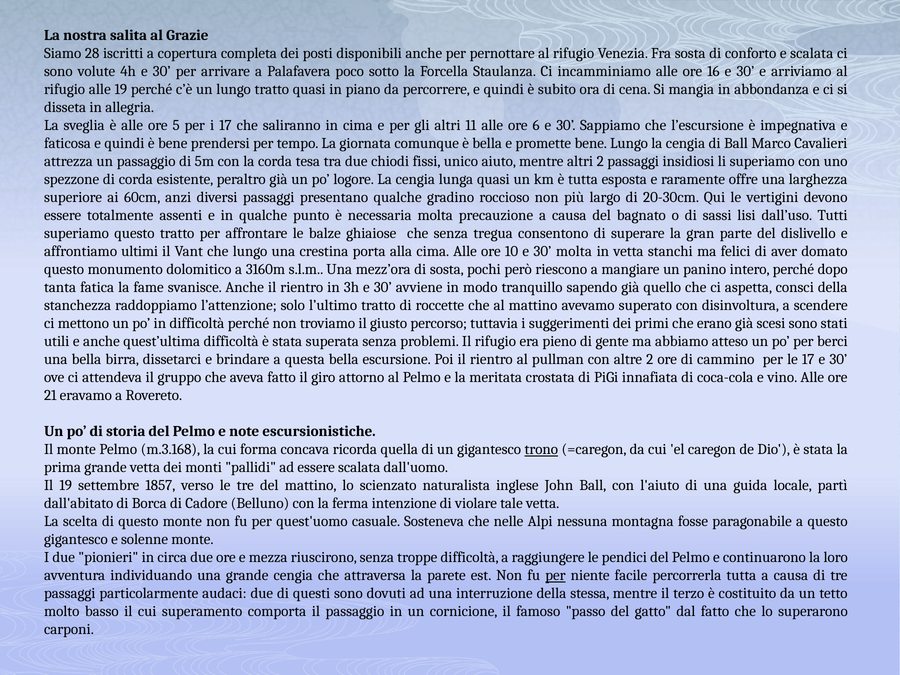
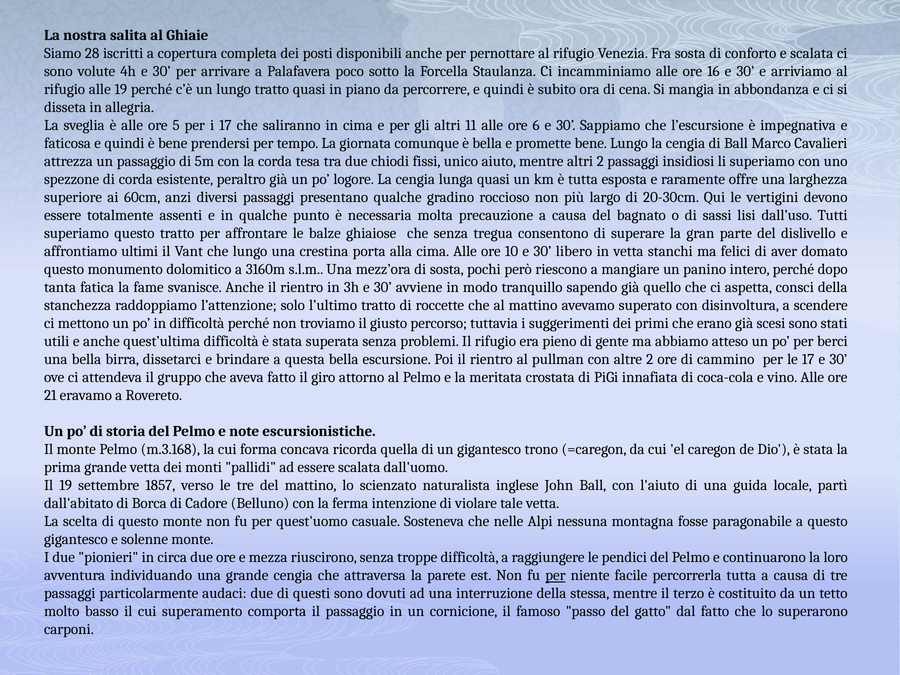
Grazie: Grazie -> Ghiaie (187, 36)
30 molta: molta -> libero (574, 252)
trono underline: present -> none (541, 450)
